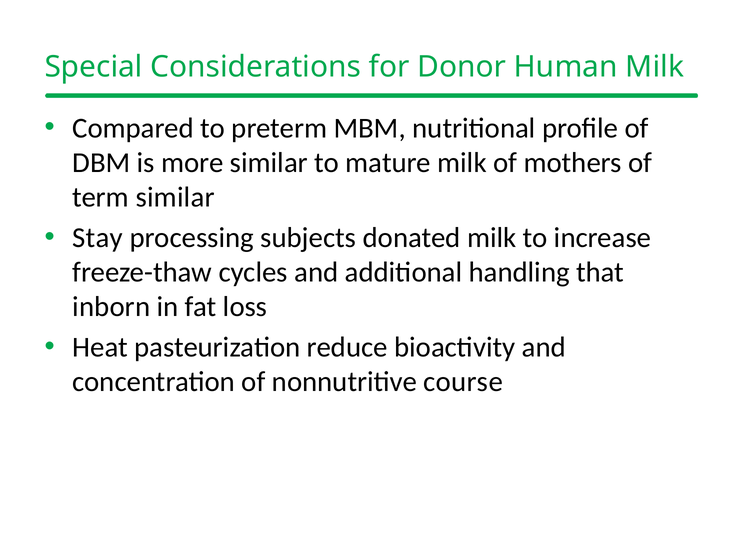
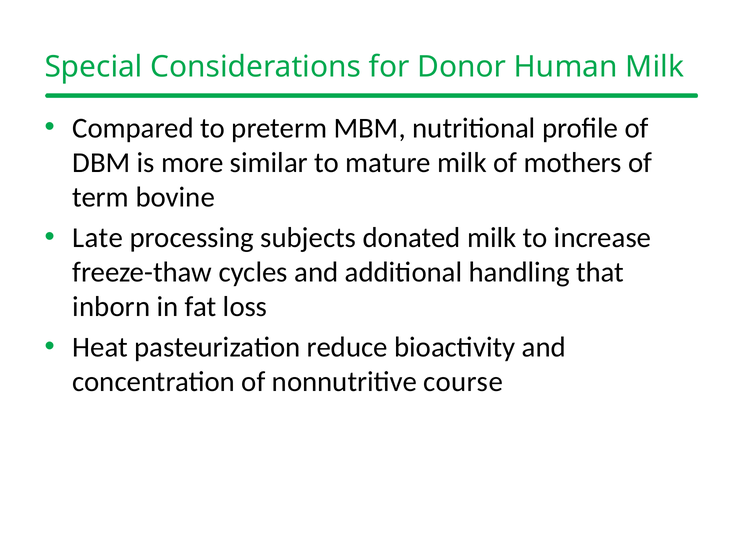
term similar: similar -> bovine (175, 197)
Stay: Stay -> Late (98, 238)
